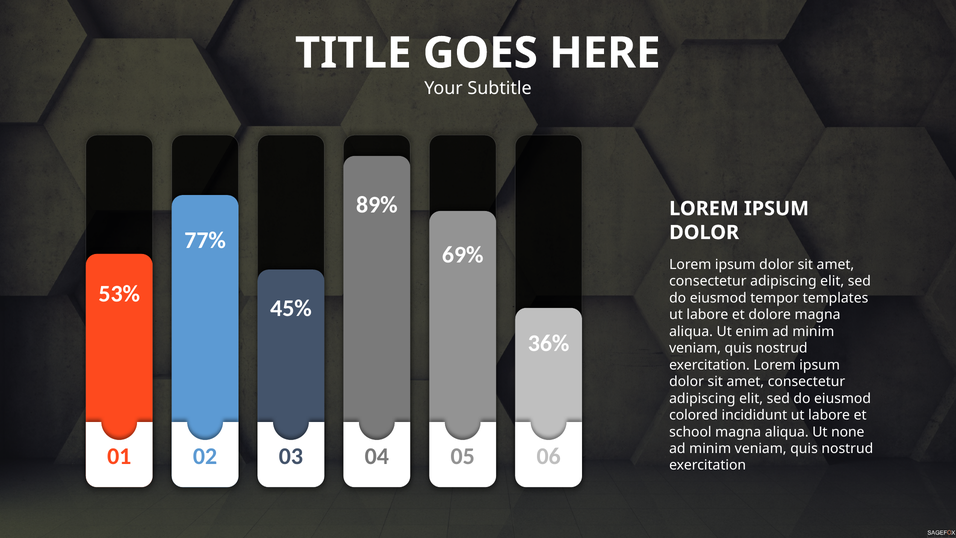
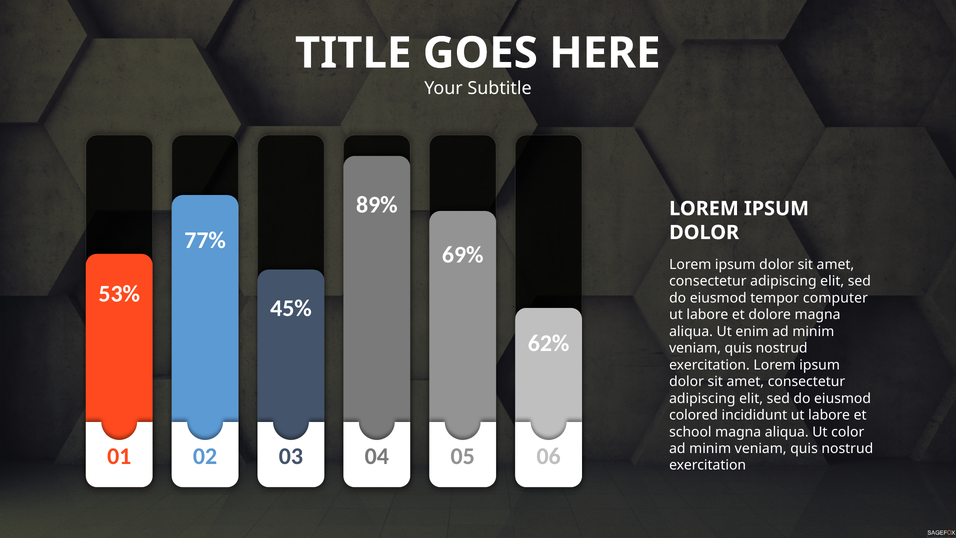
templates: templates -> computer (835, 298)
36%: 36% -> 62% (549, 343)
none: none -> color (848, 432)
